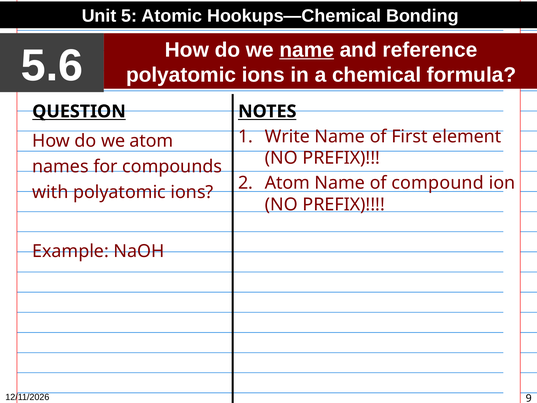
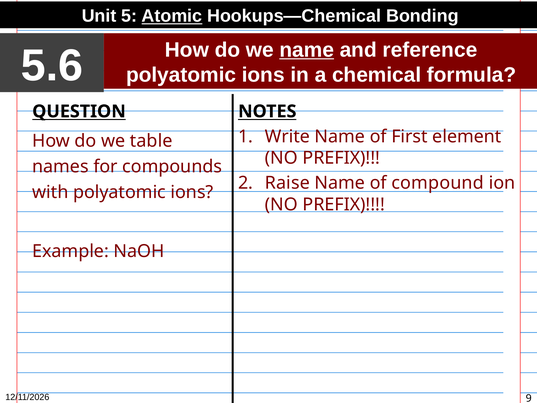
Atomic underline: none -> present (172, 16)
we atom: atom -> table (151, 141)
Atom: Atom -> Raise (287, 183)
